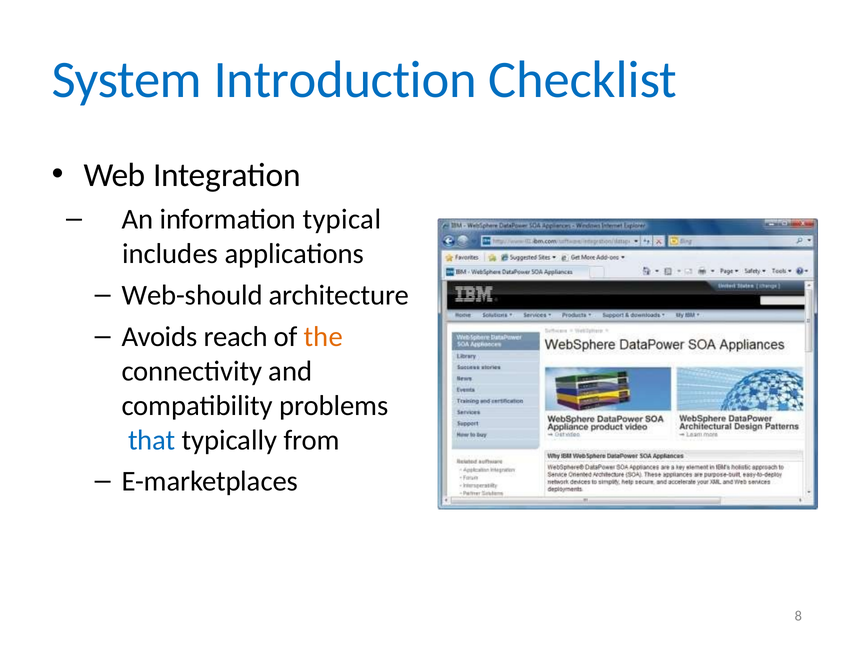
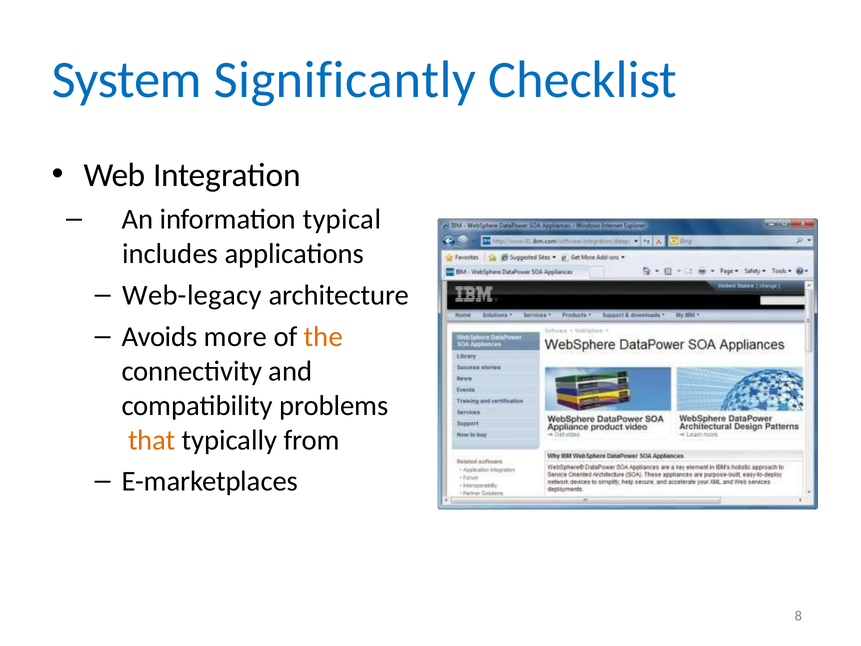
Introduction: Introduction -> Significantly (345, 80)
Web-should: Web-should -> Web-legacy (192, 295)
reach: reach -> more (235, 337)
that colour: blue -> orange (152, 440)
